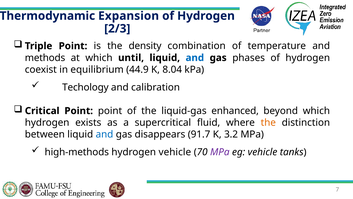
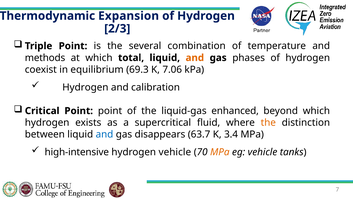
density: density -> several (145, 46)
until: until -> total (131, 58)
and colour: blue -> orange (195, 58)
44.9: 44.9 -> 69.3 (137, 69)
8.04: 8.04 -> 7.06 (172, 69)
Techology: Techology -> Hydrogen (85, 87)
91.7: 91.7 -> 63.7 (199, 134)
3.2: 3.2 -> 3.4 (231, 134)
high-methods: high-methods -> high-intensive (77, 152)
MPa colour: purple -> orange (220, 152)
